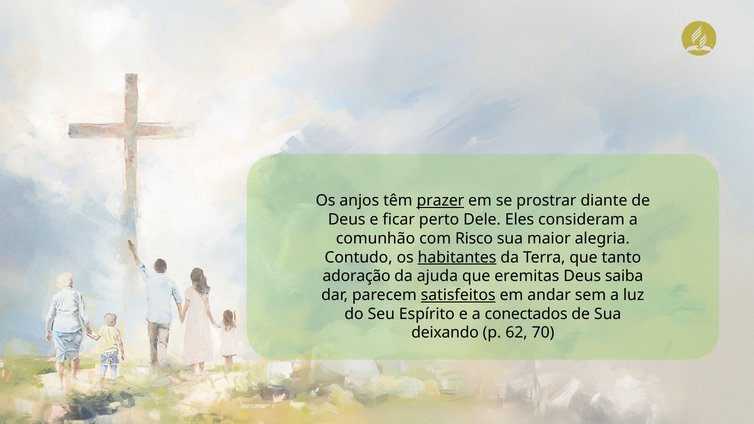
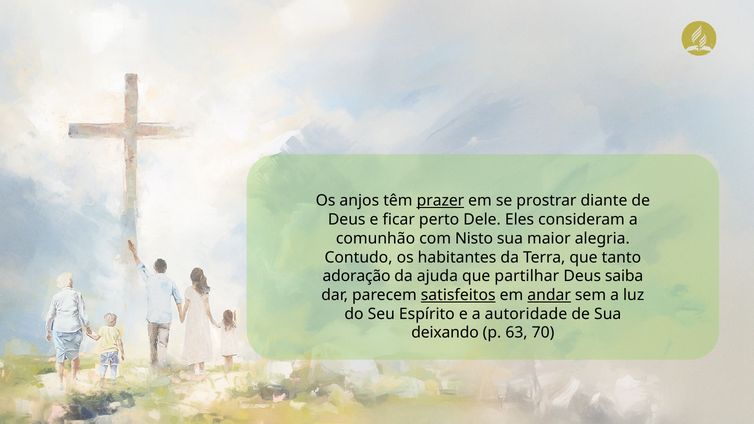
Risco: Risco -> Nisto (474, 239)
habitantes underline: present -> none (457, 257)
eremitas: eremitas -> partilhar (527, 276)
andar underline: none -> present (549, 295)
conectados: conectados -> autoridade (526, 314)
62: 62 -> 63 (516, 333)
